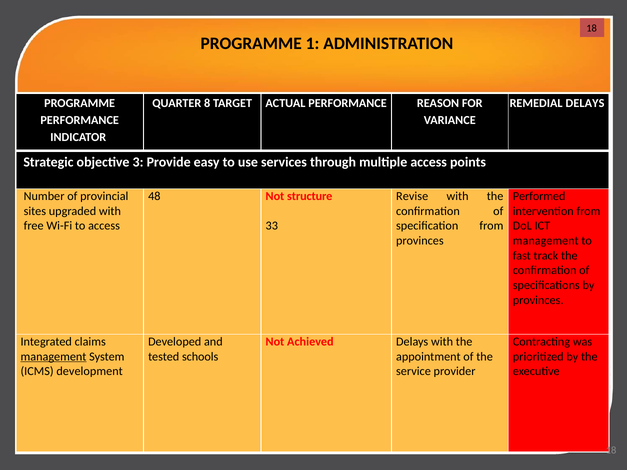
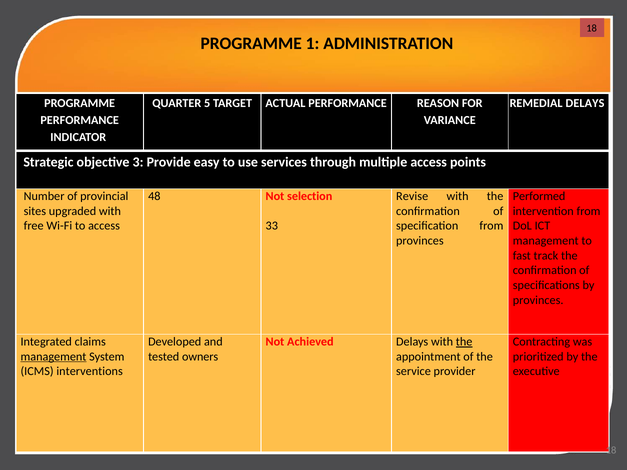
8: 8 -> 5 (207, 103)
structure: structure -> selection (310, 196)
the underline: none -> present (464, 342)
schools: schools -> owners (200, 357)
development: development -> interventions (90, 372)
